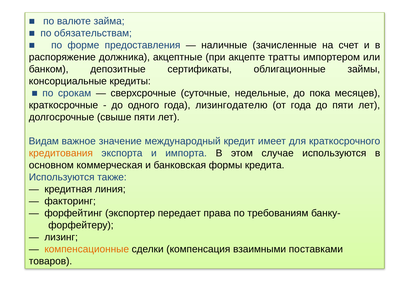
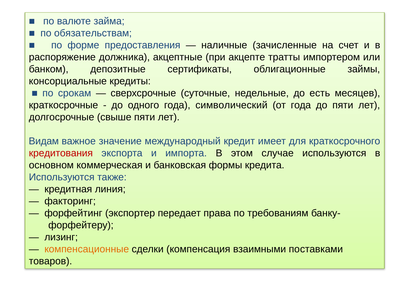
пока: пока -> есть (320, 93)
лизингодателю: лизингодателю -> символический (231, 105)
кредитования colour: orange -> red (61, 153)
